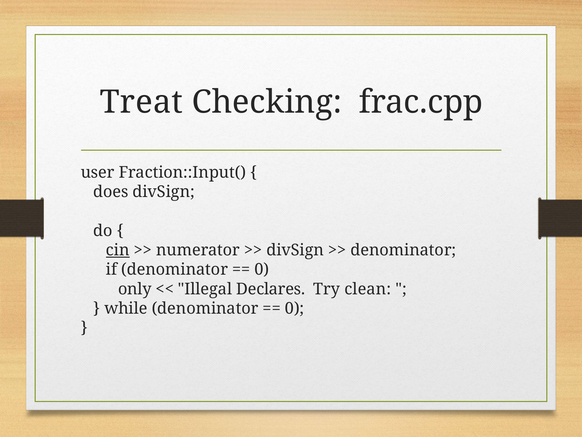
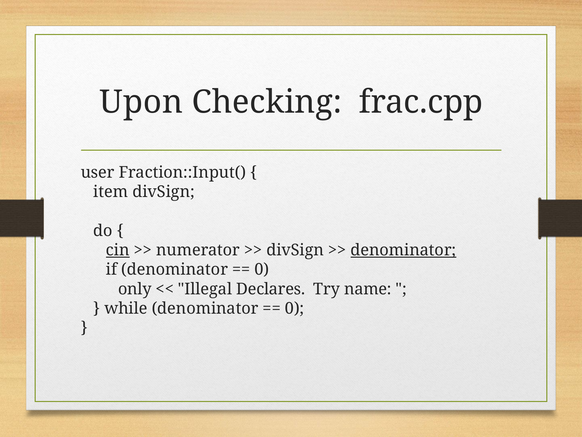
Treat: Treat -> Upon (141, 102)
does: does -> item (111, 192)
denominator underline: none -> present (403, 250)
clean: clean -> name (368, 289)
